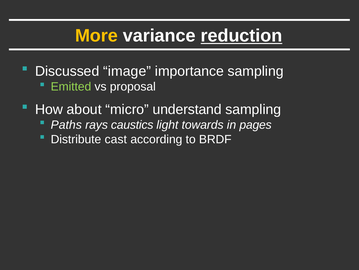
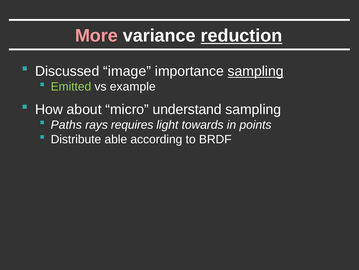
More colour: yellow -> pink (96, 36)
sampling underline: none -> present (256, 71)
proposal: proposal -> example (133, 87)
caustics: caustics -> requires (132, 125)
pages: pages -> points (256, 125)
cast: cast -> able (116, 139)
